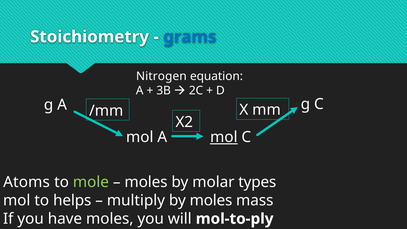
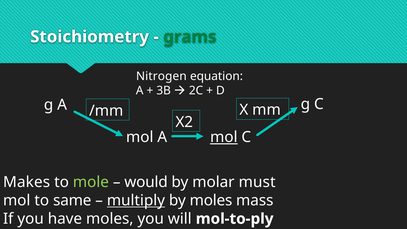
grams colour: blue -> green (190, 37)
Atoms: Atoms -> Makes (27, 182)
moles: moles -> would (146, 182)
types: types -> must (257, 182)
helps: helps -> same (72, 200)
multiply underline: none -> present (136, 200)
